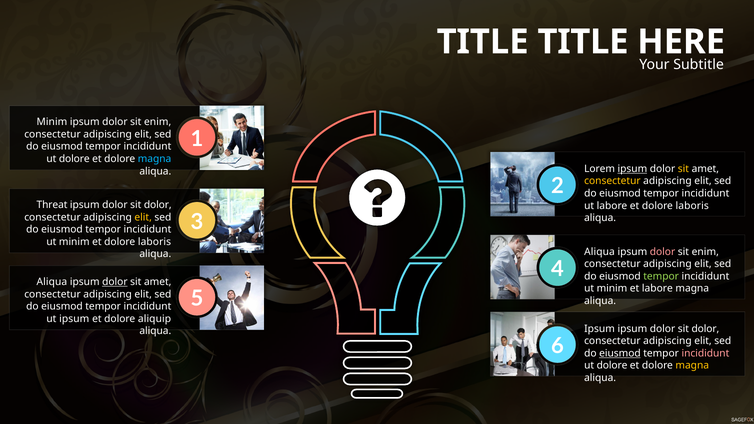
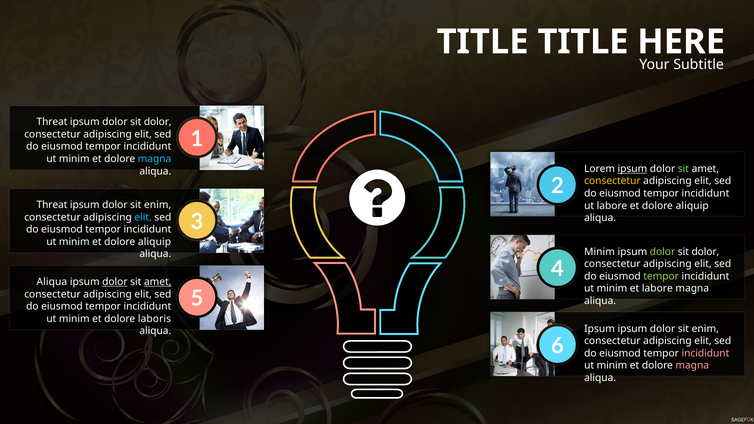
Minim: Minim -> Threat (52, 122)
enim: enim -> dolor (158, 122)
dolore: dolore -> minim (74, 159)
sit colour: yellow -> light green (683, 169)
dolor: dolor -> enim (158, 205)
labore et dolore laboris: laboris -> aliquip (692, 206)
elit colour: yellow -> light blue (143, 217)
laboris: laboris -> aliquip (154, 242)
Aliqua: Aliqua -> Minim (600, 252)
dolor colour: pink -> light green (663, 252)
enim: enim -> dolor (705, 252)
amet underline: none -> present (158, 282)
ipsum: ipsum -> minim (74, 319)
aliquip: aliquip -> laboris (154, 319)
dolor: dolor -> enim (705, 329)
eiusmod underline: present -> none (620, 353)
dolore: dolore -> minim (612, 366)
magna colour: yellow -> pink (692, 366)
